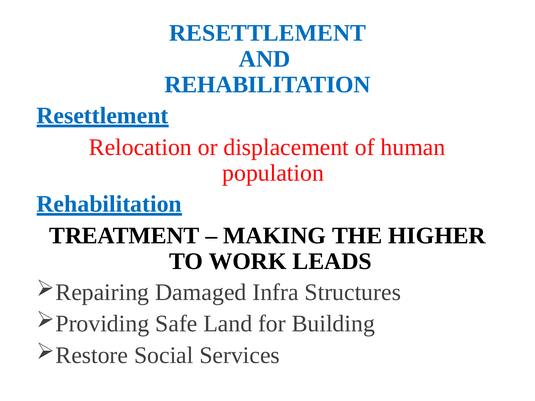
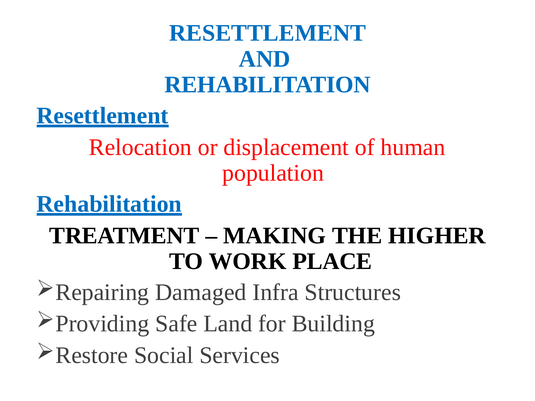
LEADS: LEADS -> PLACE (332, 262)
